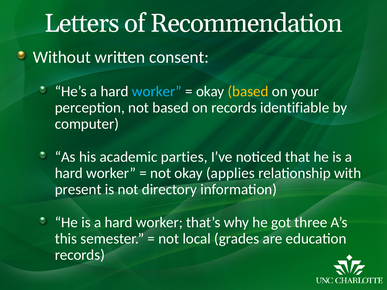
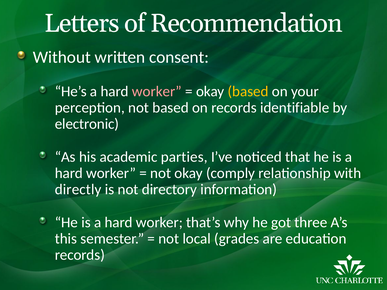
worker colour: light blue -> pink (157, 91)
computer: computer -> electronic (87, 124)
applies: applies -> comply (231, 173)
present: present -> directly (78, 189)
